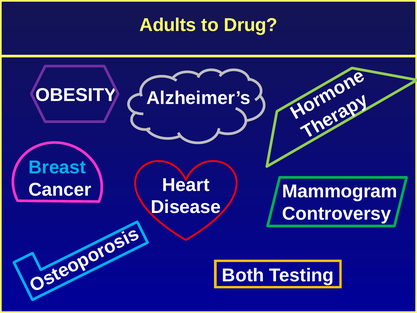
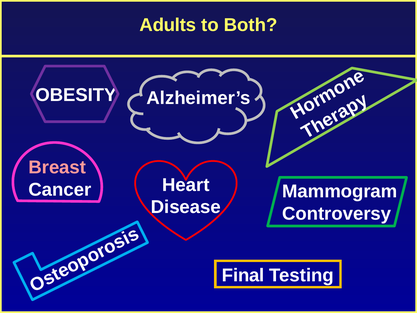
Drug: Drug -> Both (251, 25)
Breast colour: light blue -> pink (57, 167)
Both: Both -> Final (243, 275)
